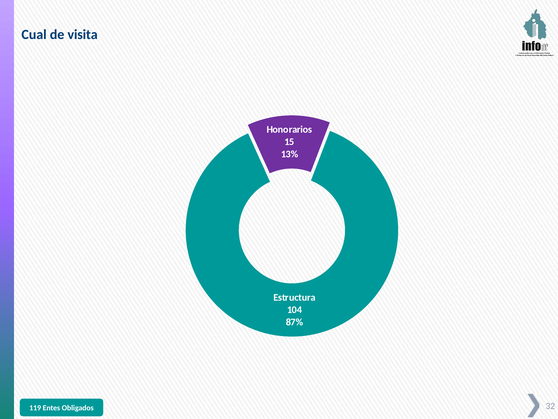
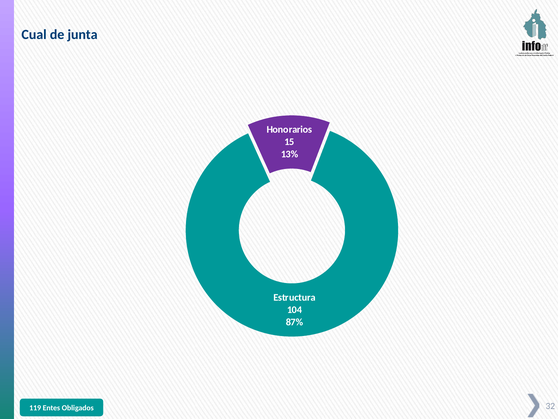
visita: visita -> junta (83, 34)
